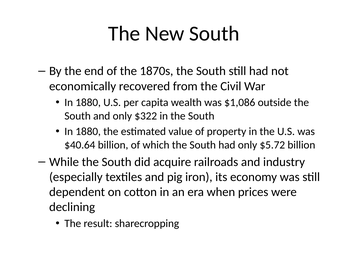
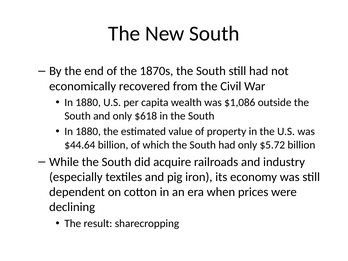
$322: $322 -> $618 (146, 116)
$40.64: $40.64 -> $44.64 (80, 145)
